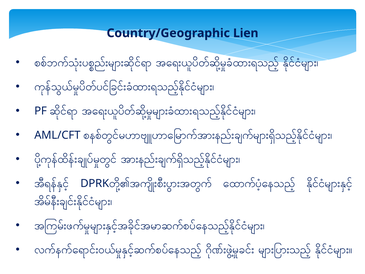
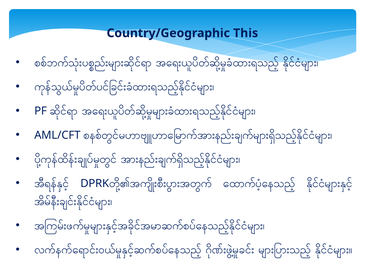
Lien: Lien -> This (246, 33)
